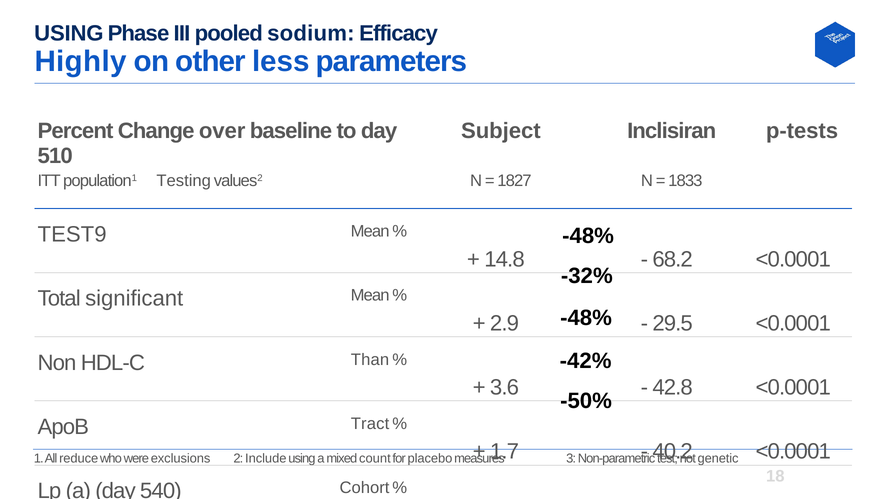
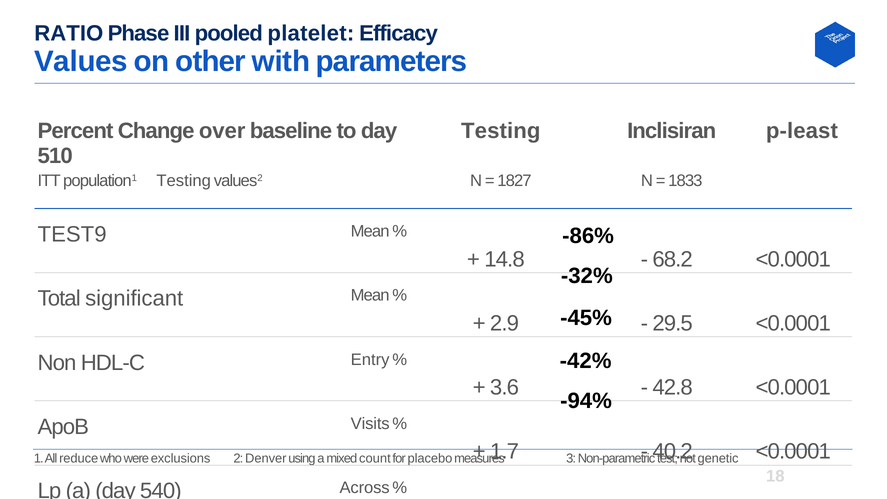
USING: USING -> RATIO (69, 34)
sodium: sodium -> platelet (311, 34)
Highly: Highly -> Values (81, 62)
less: less -> with (281, 62)
Subject: Subject -> Testing (501, 131)
p-tests: p-tests -> p-least (802, 131)
-48%: -48% -> -86% (588, 236)
-48%: -48% -> -45% (586, 318)
Than: Than -> Entry (370, 360)
-50%: -50% -> -94% (586, 401)
Tract: Tract -> Visits (370, 424)
Include: Include -> Denver (266, 459)
Cohort: Cohort -> Across (365, 488)
